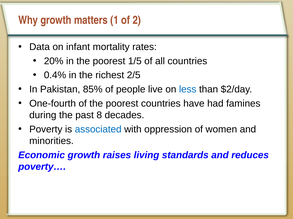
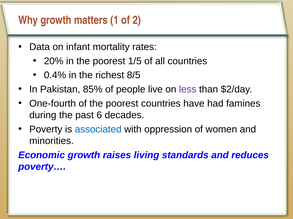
2/5: 2/5 -> 8/5 (134, 75)
less colour: blue -> purple (188, 90)
8: 8 -> 6 (99, 115)
